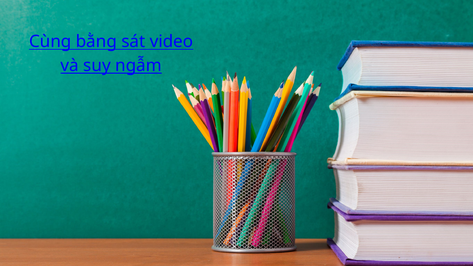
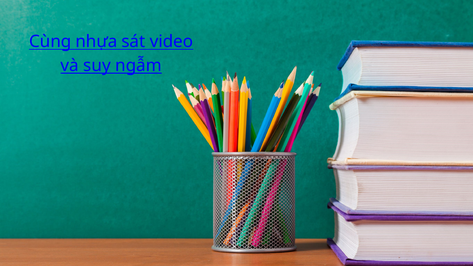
bằng: bằng -> nhựa (96, 42)
